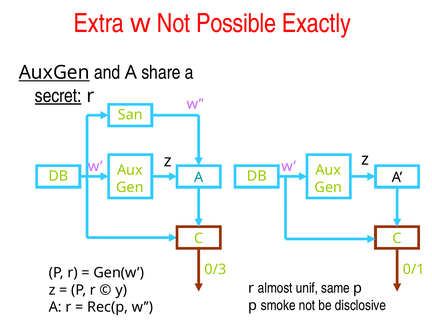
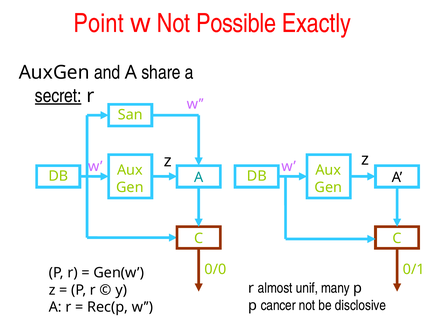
Extra: Extra -> Point (99, 23)
AuxGen underline: present -> none (54, 73)
0/3: 0/3 -> 0/0 (215, 270)
same: same -> many (336, 288)
smoke: smoke -> cancer (278, 305)
